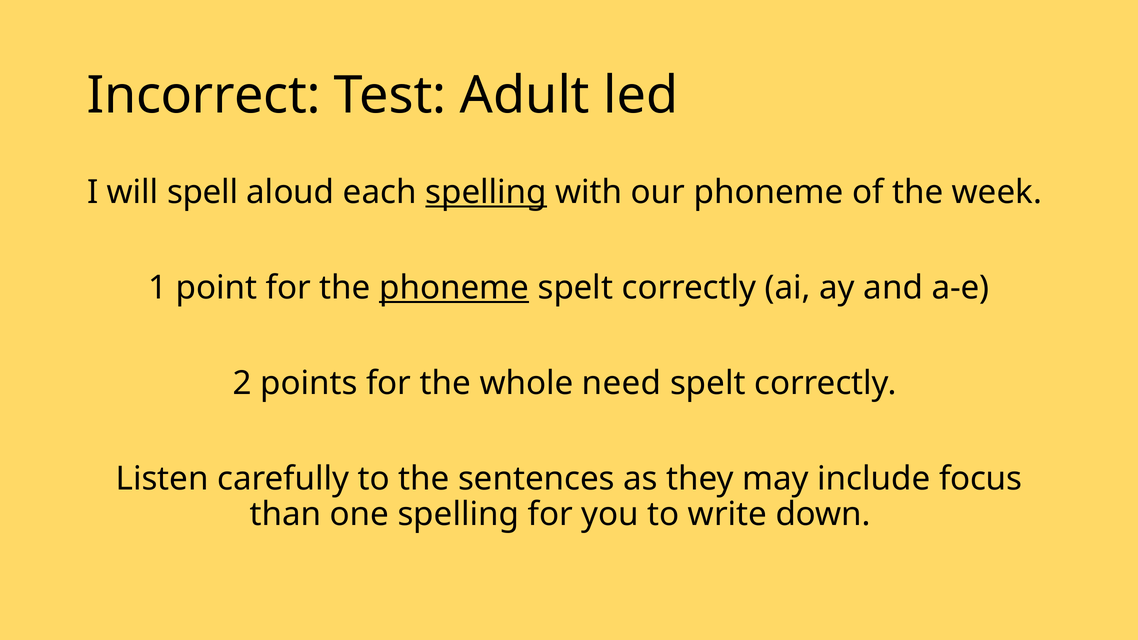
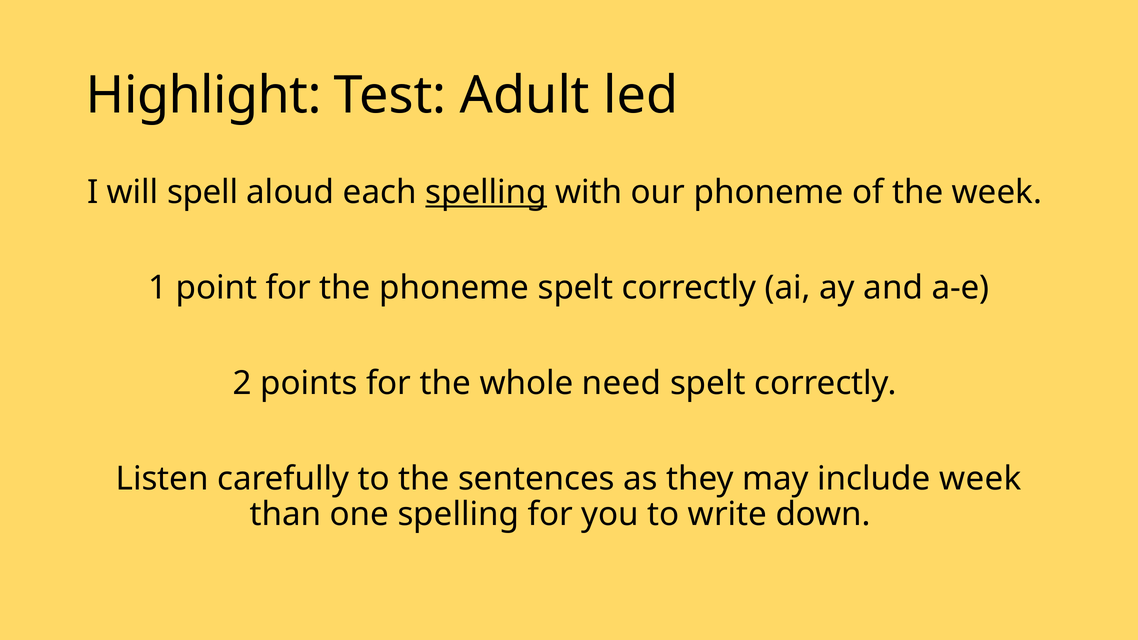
Incorrect: Incorrect -> Highlight (204, 96)
phoneme underline: present -> none (454, 288)
include focus: focus -> week (980, 479)
